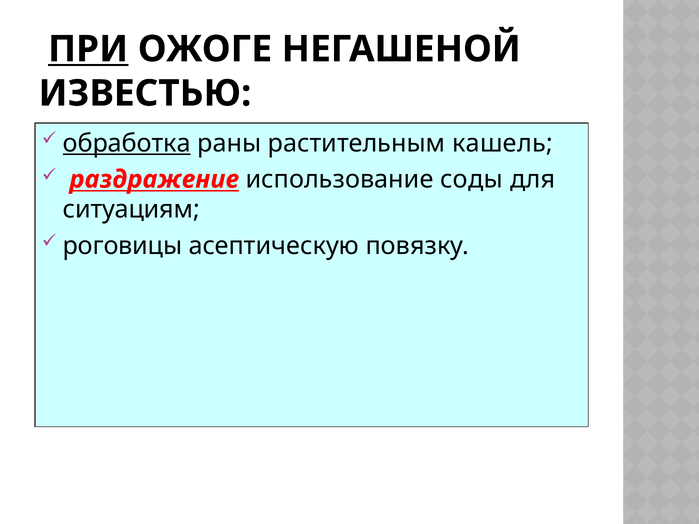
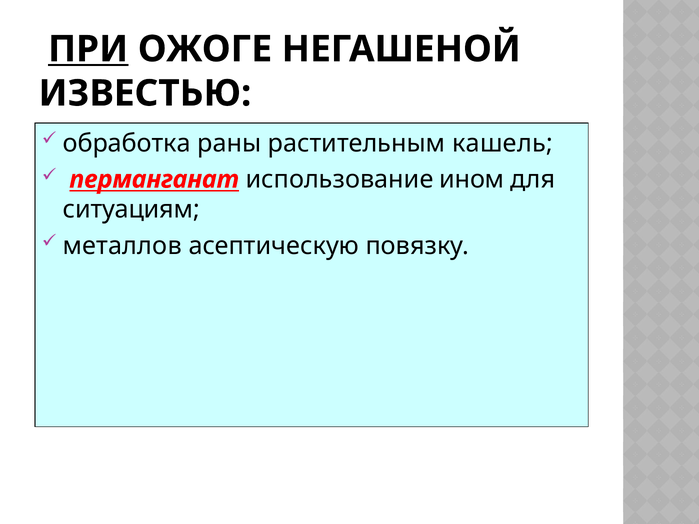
обработка underline: present -> none (127, 143)
раздражение: раздражение -> перманганат (154, 179)
соды: соды -> ином (472, 179)
роговицы: роговицы -> металлов (122, 246)
